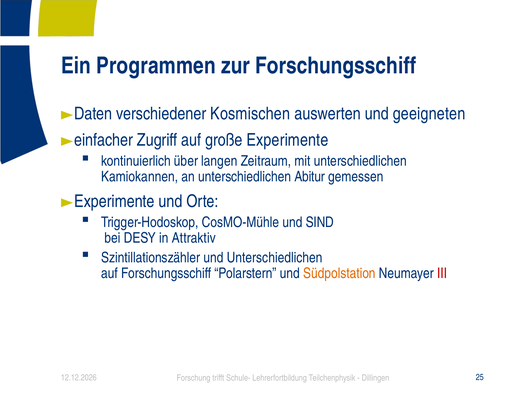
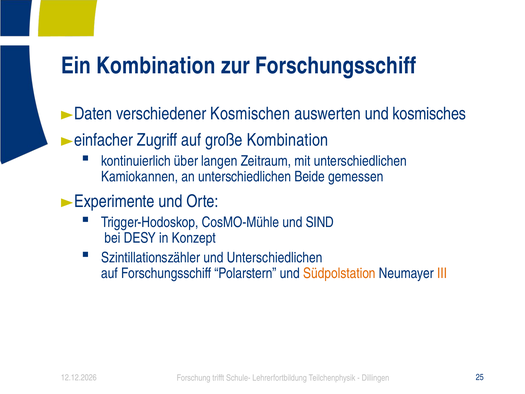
Ein Programmen: Programmen -> Kombination (156, 66)
geeigneten: geeigneten -> kosmisches (429, 114)
große Experimente: Experimente -> Kombination (287, 140)
Abitur: Abitur -> Beide (310, 177)
Attraktiv: Attraktiv -> Konzept (194, 238)
III colour: red -> orange (442, 273)
